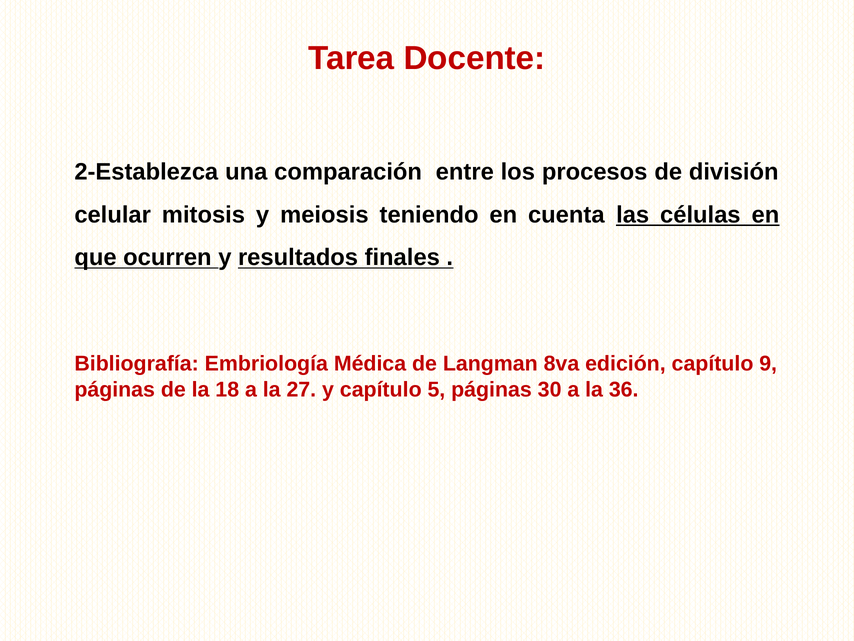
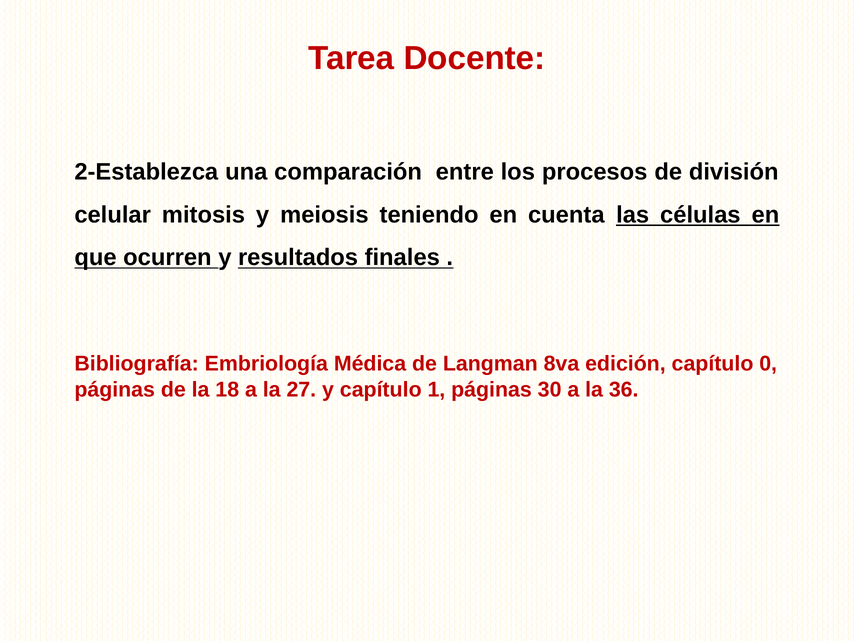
9: 9 -> 0 (768, 364)
5: 5 -> 1 (436, 389)
